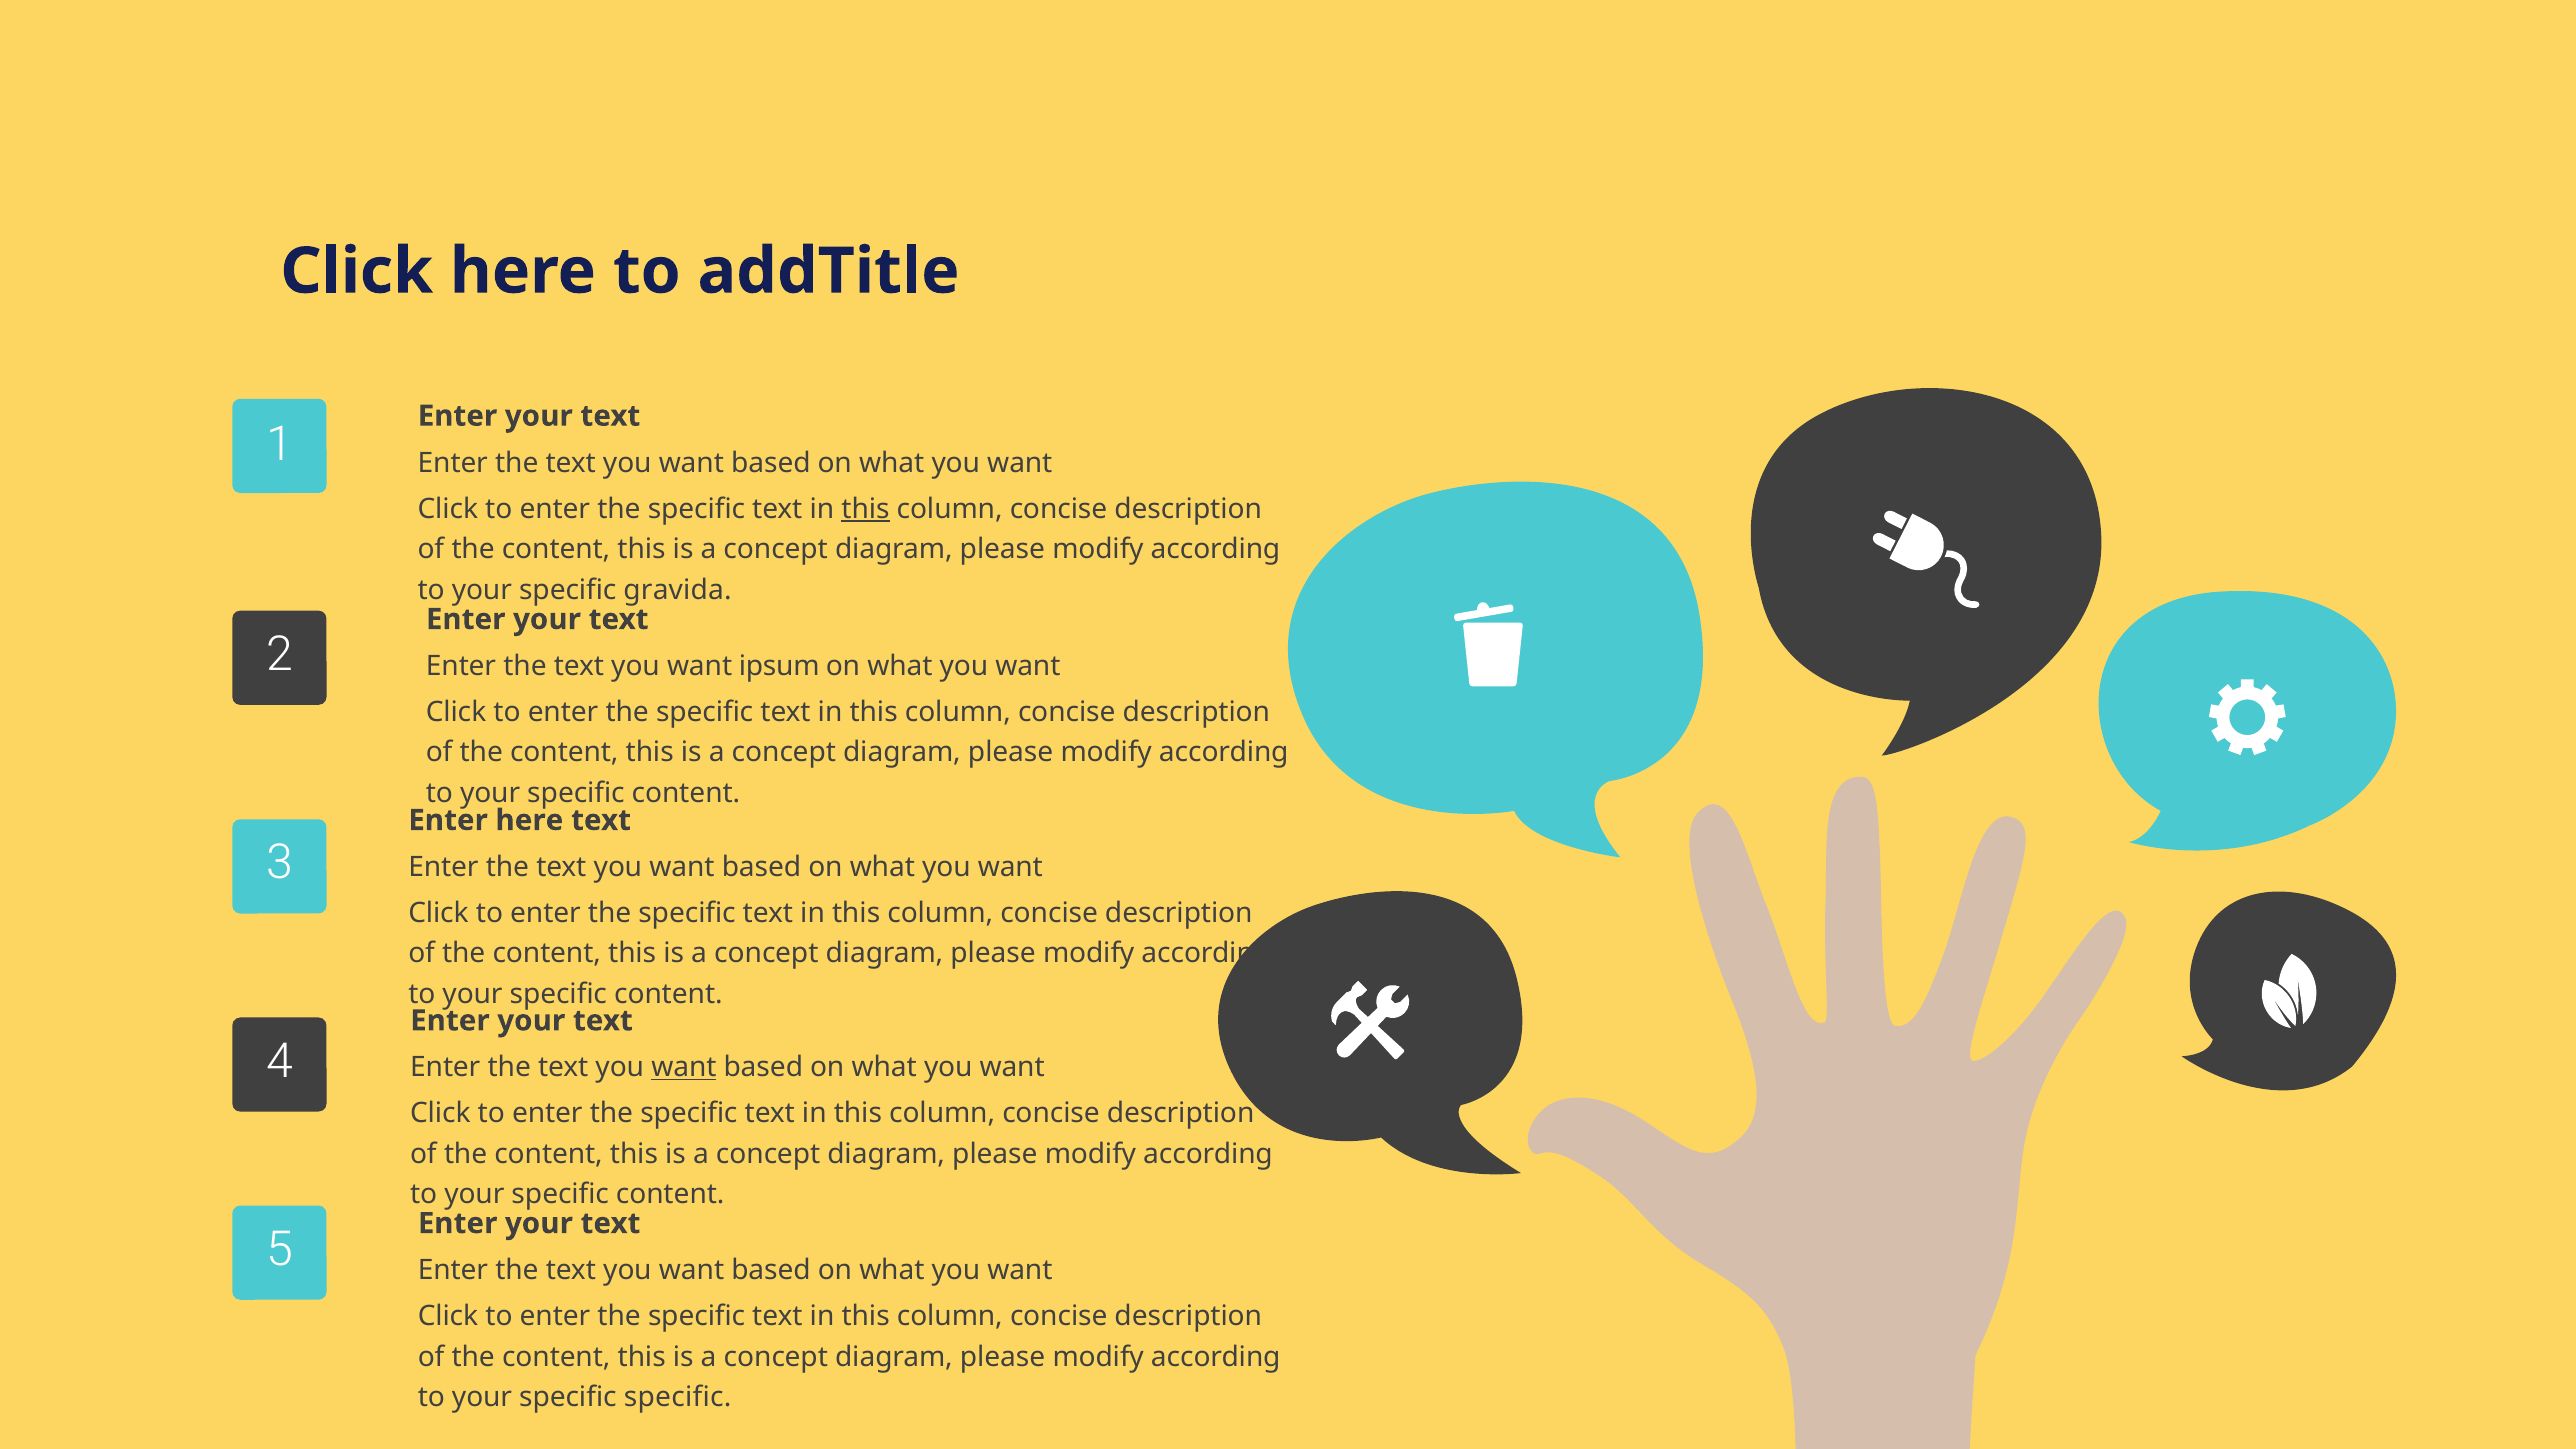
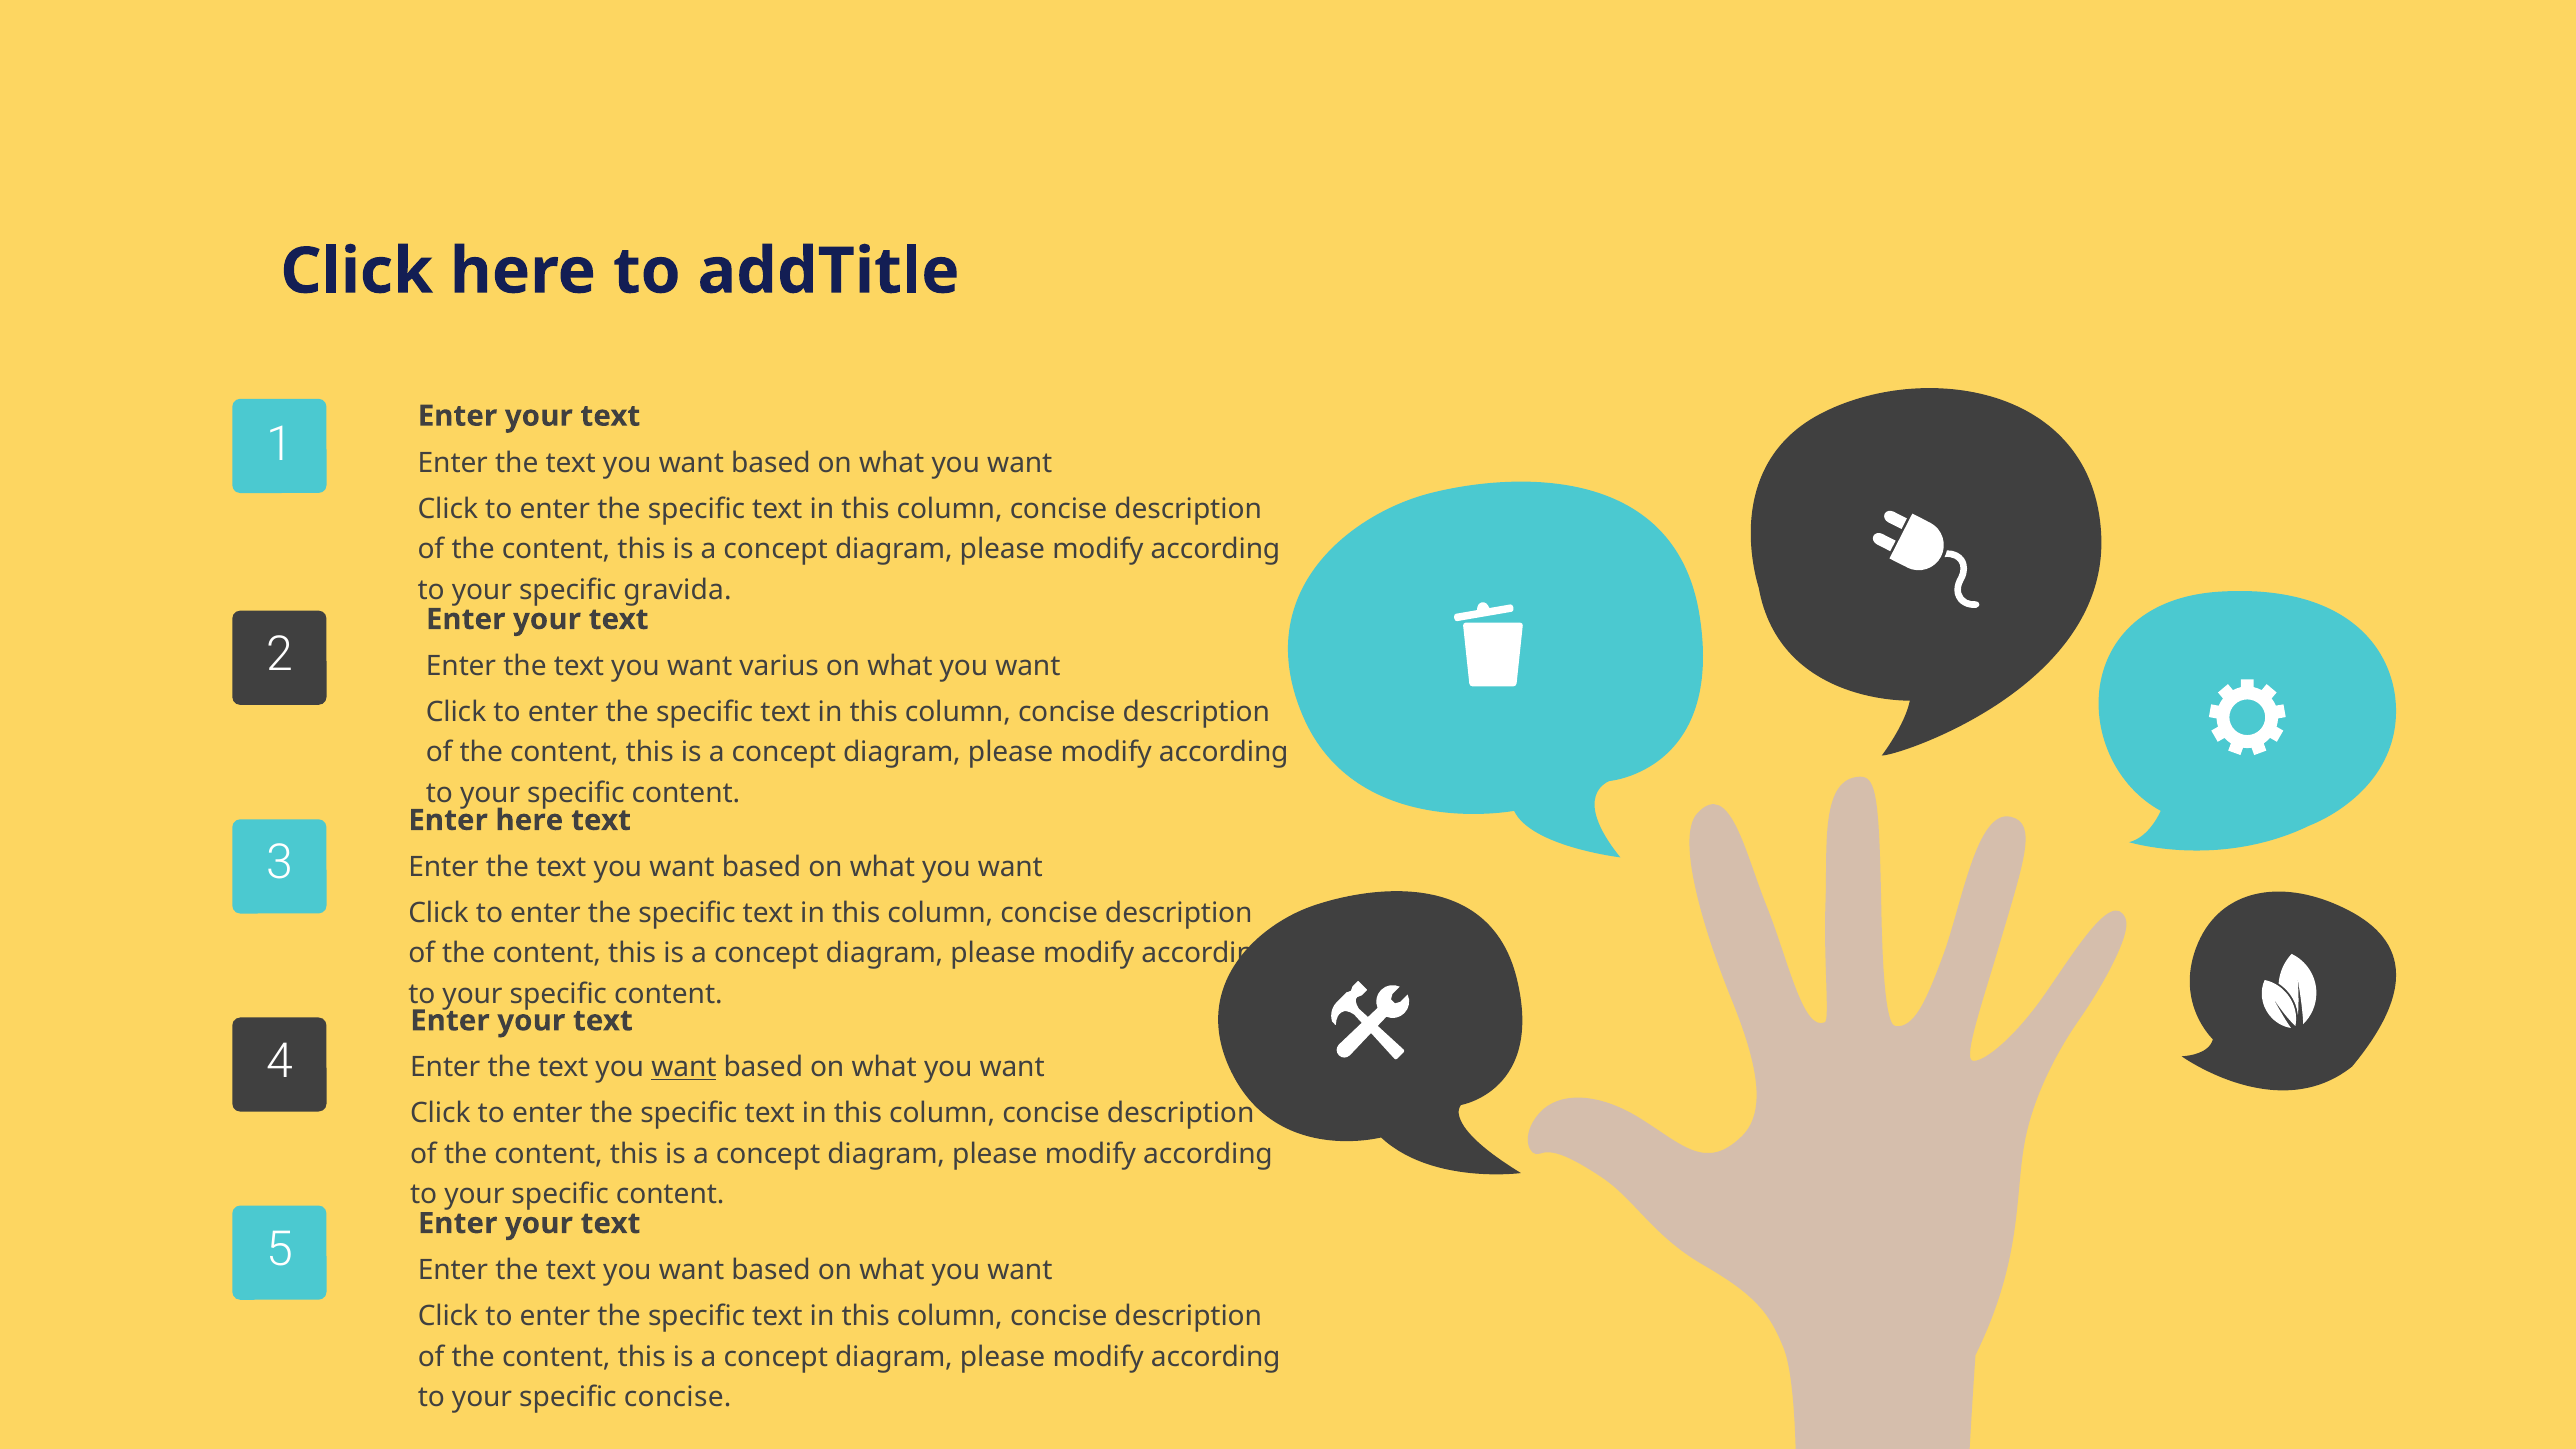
this underline: present -> none (866, 509)
ipsum: ipsum -> varius (779, 666)
specific specific: specific -> concise (678, 1397)
